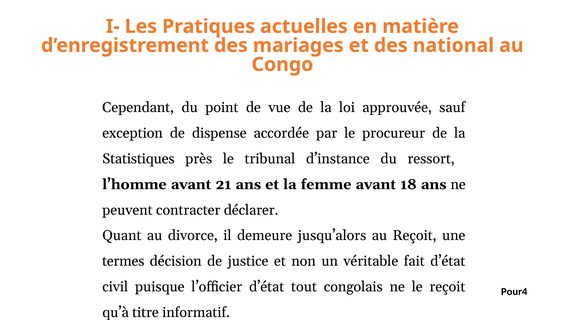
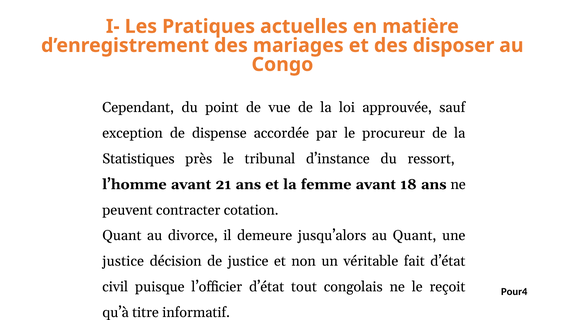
national: national -> disposer (454, 45)
déclarer: déclarer -> cotation (251, 210)
au Reçoit: Reçoit -> Quant (415, 235)
termes: termes -> justice (123, 261)
